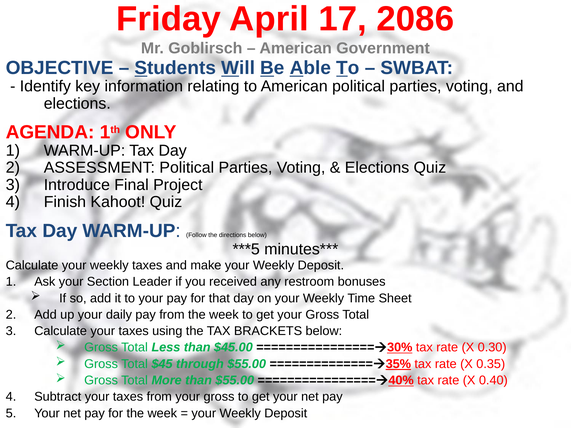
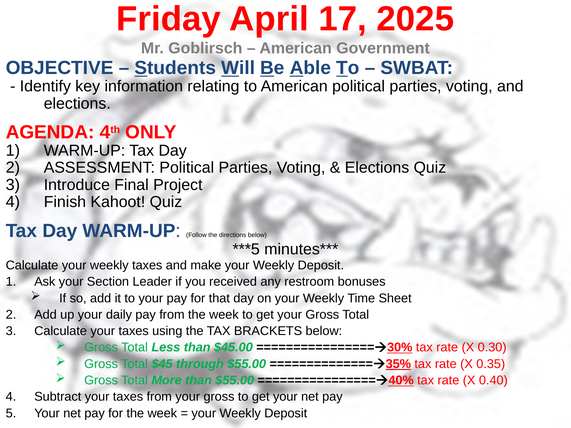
2086: 2086 -> 2025 (415, 19)
AGENDA 1: 1 -> 4 (105, 132)
